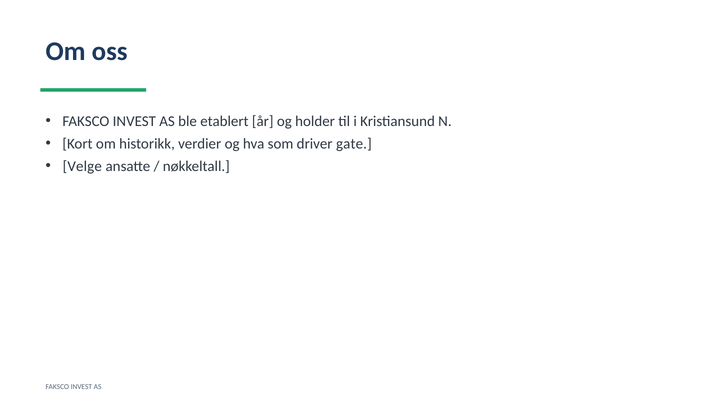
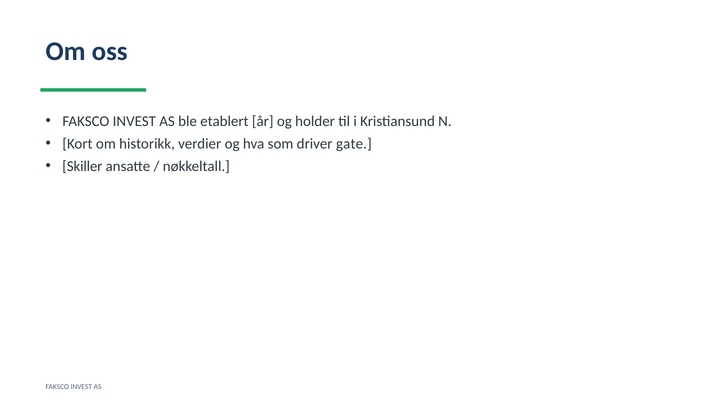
Velge: Velge -> Skiller (82, 166)
